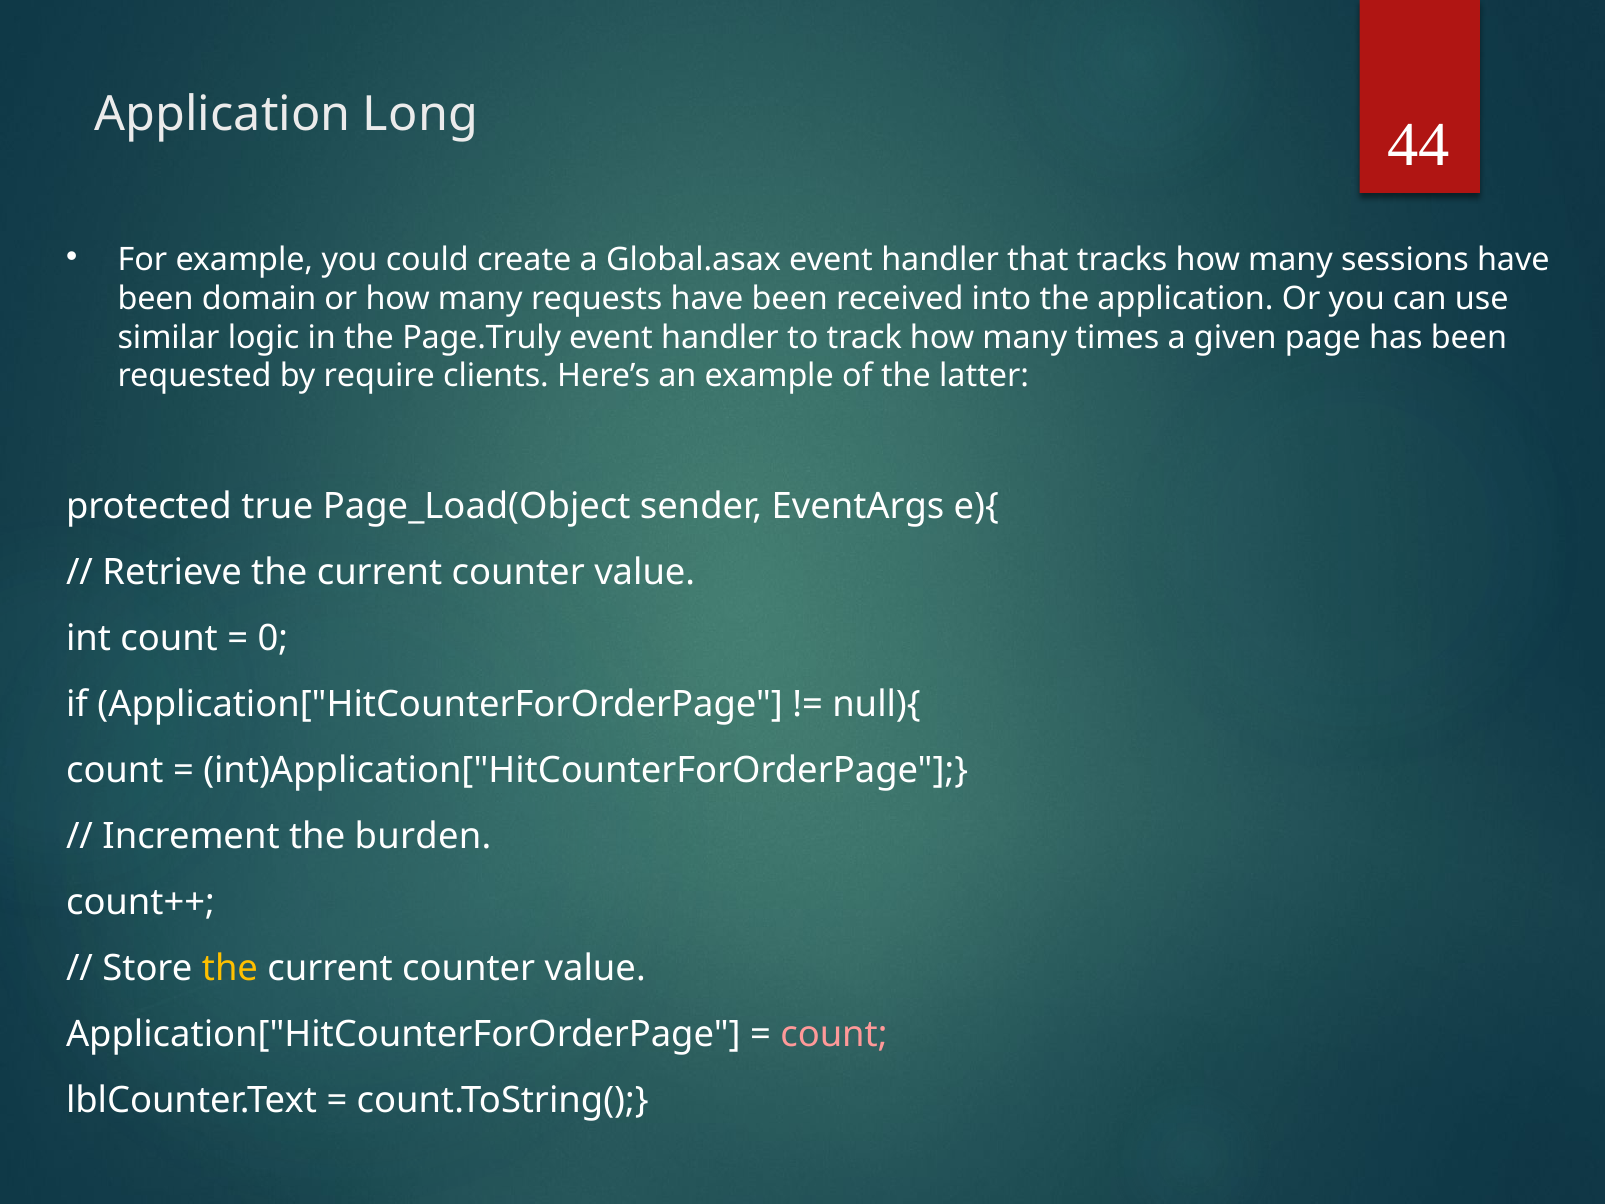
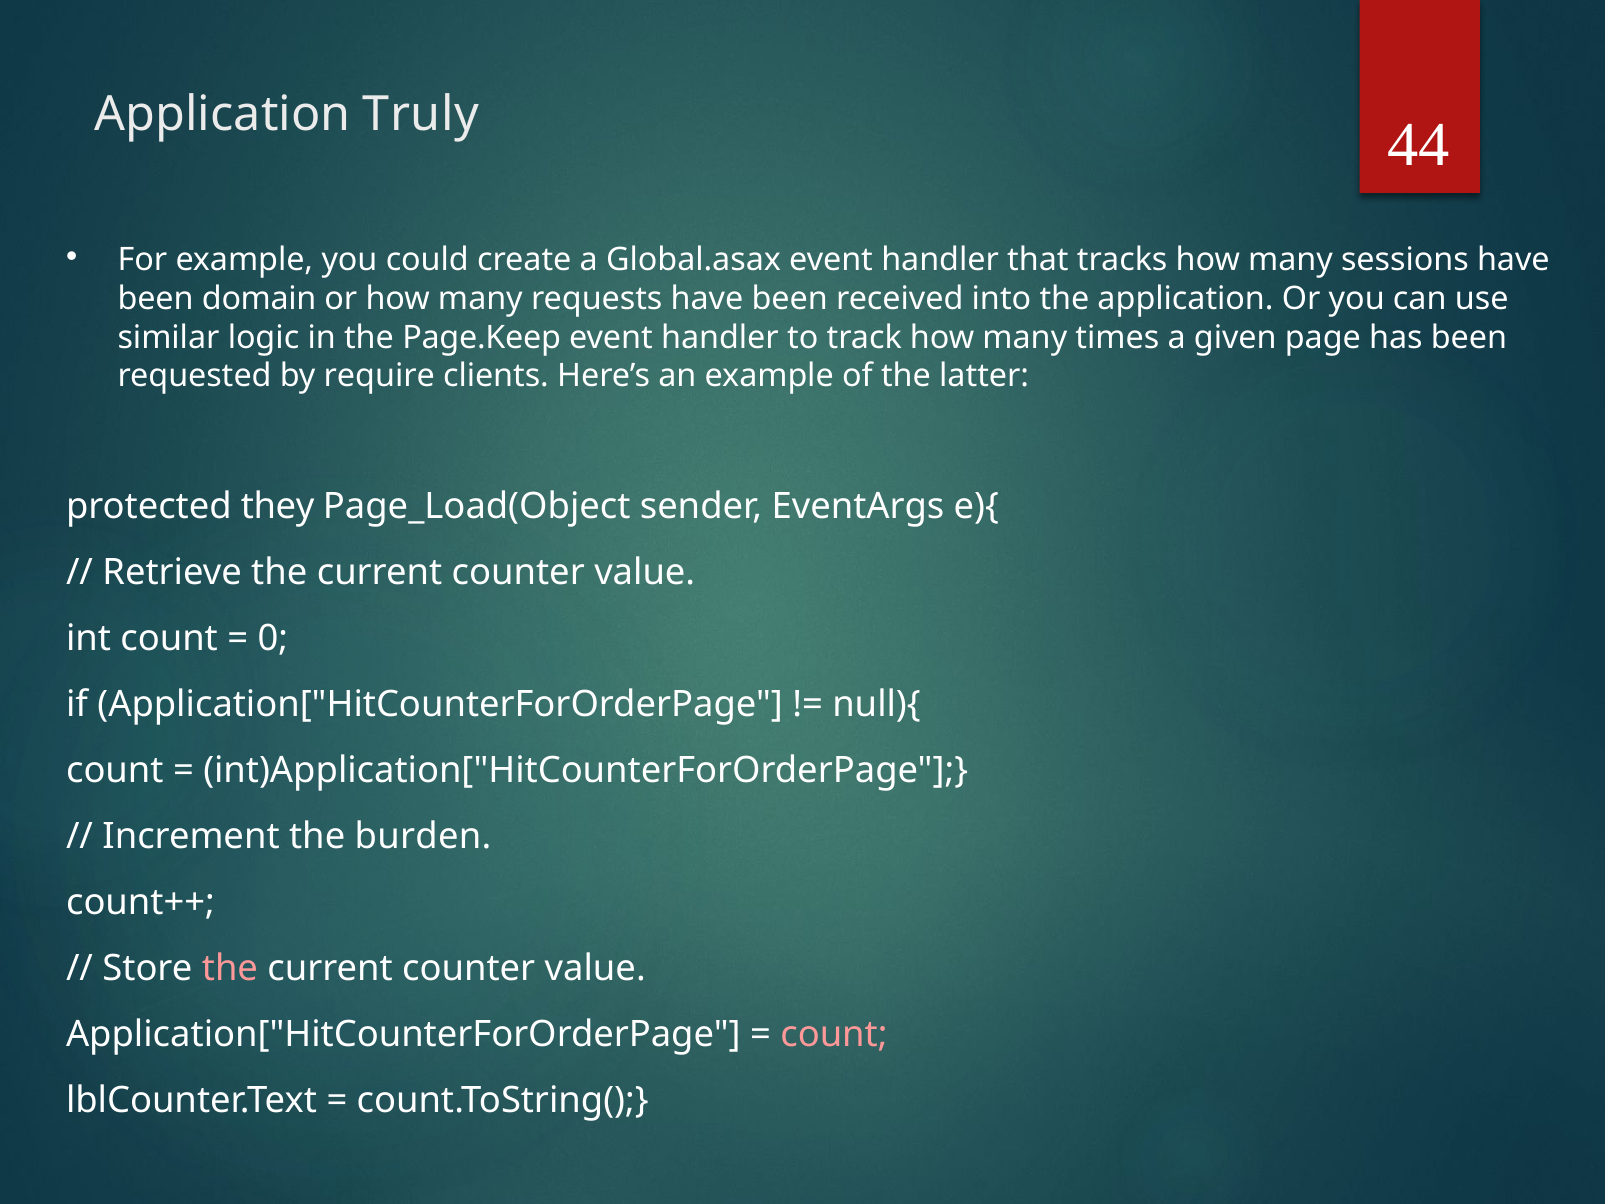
Long: Long -> Truly (421, 114)
Page.Truly: Page.Truly -> Page.Keep (482, 337)
true: true -> they (278, 506)
the colour: yellow -> pink (230, 968)
